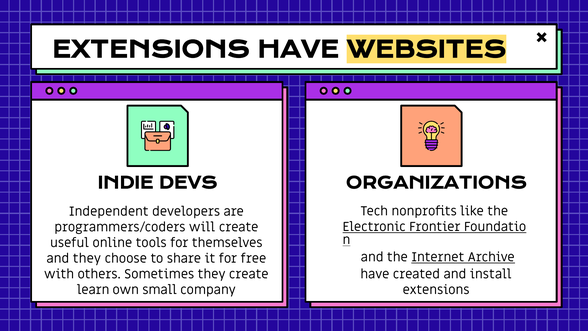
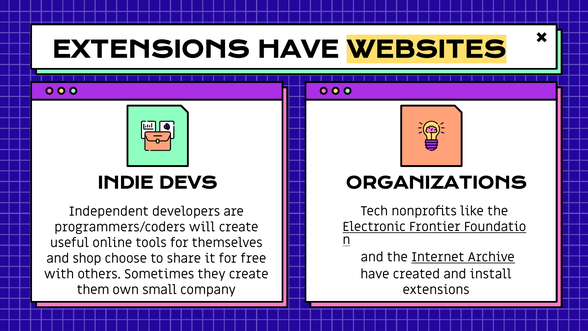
and they: they -> shop (87, 258)
learn: learn -> them (93, 290)
